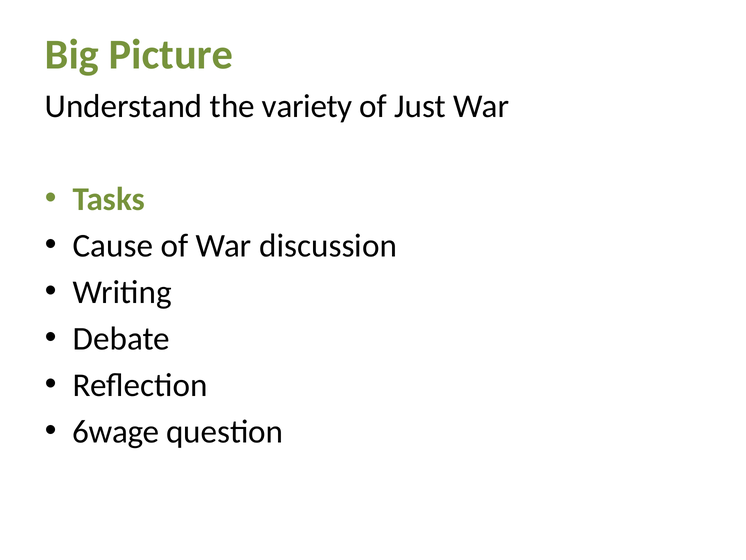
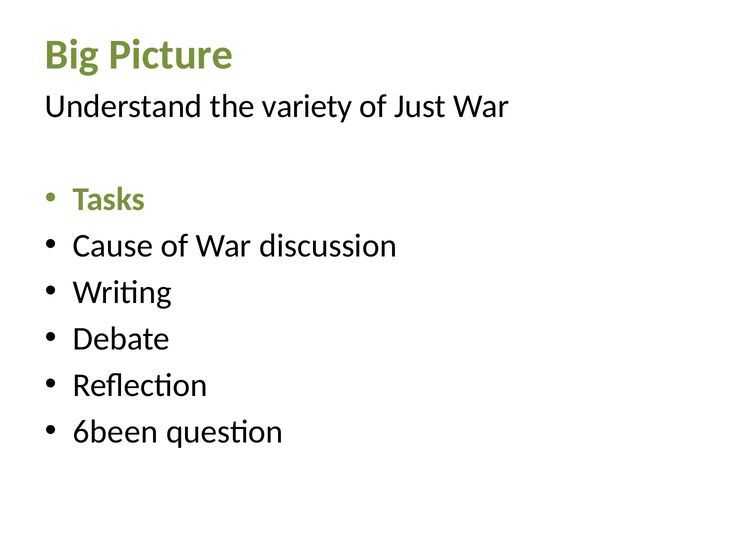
6wage: 6wage -> 6been (115, 431)
